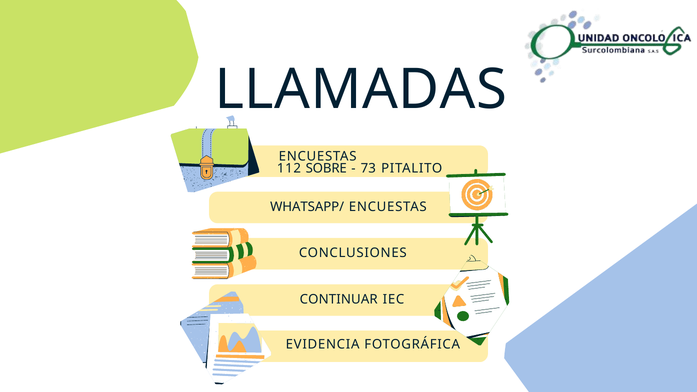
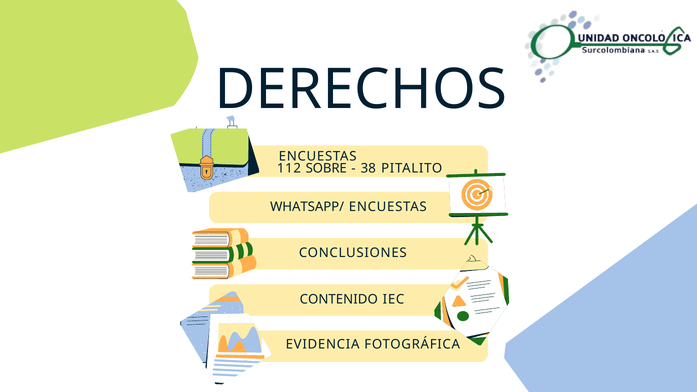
LLAMADAS: LLAMADAS -> DERECHOS (361, 90)
73: 73 -> 38 (368, 169)
CONTINUAR: CONTINUAR -> CONTENIDO (339, 299)
